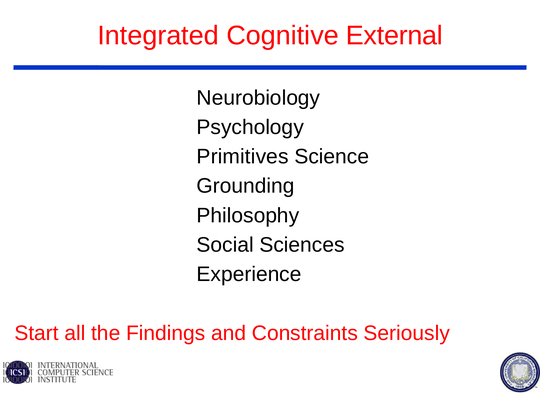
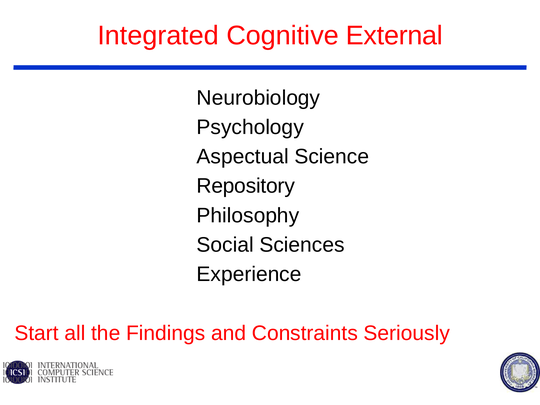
Primitives: Primitives -> Aspectual (243, 157)
Grounding: Grounding -> Repository (246, 186)
